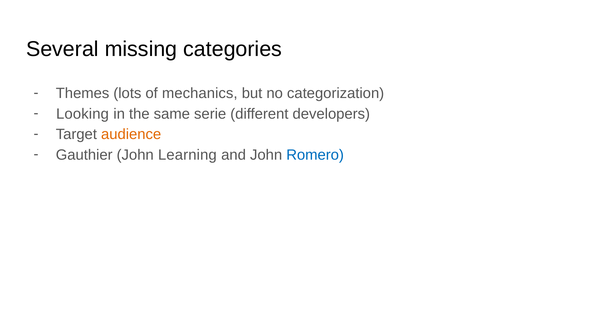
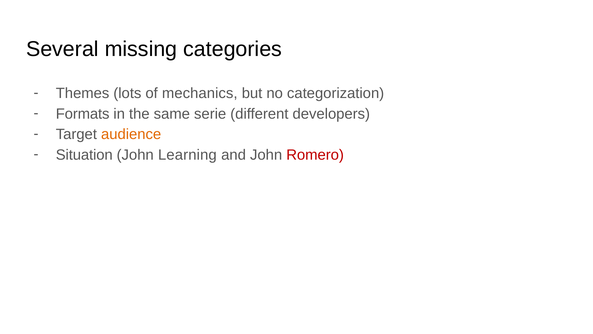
Looking: Looking -> Formats (83, 114)
Gauthier: Gauthier -> Situation (84, 155)
Romero colour: blue -> red (315, 155)
